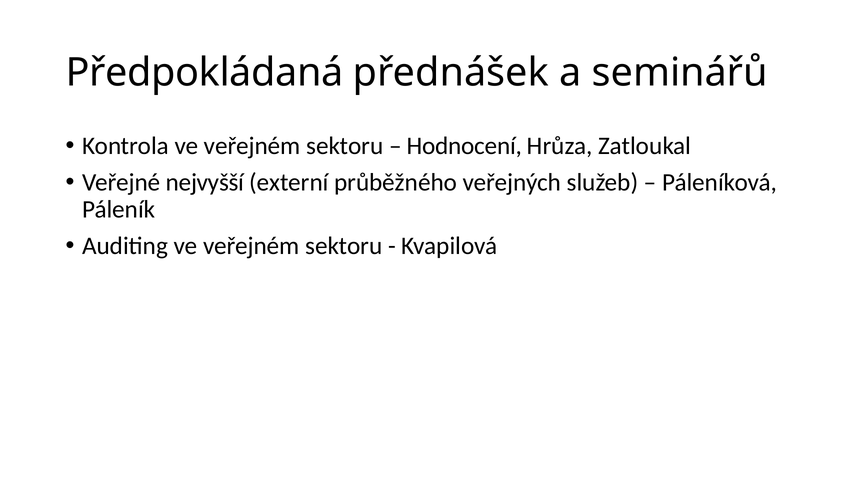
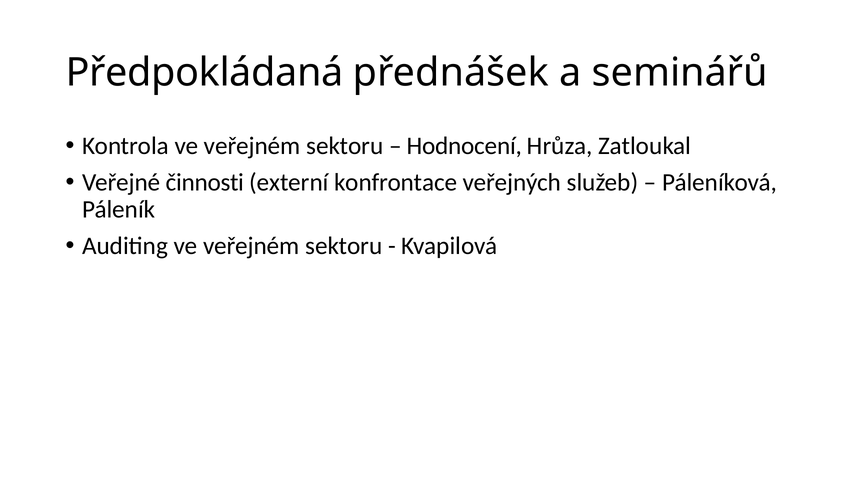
nejvyšší: nejvyšší -> činnosti (205, 183)
průběžného: průběžného -> konfrontace (396, 183)
